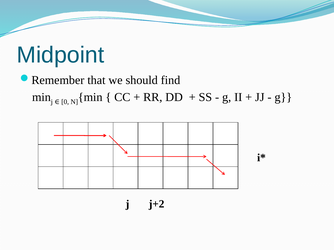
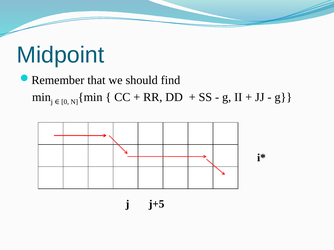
j+2: j+2 -> j+5 (157, 204)
